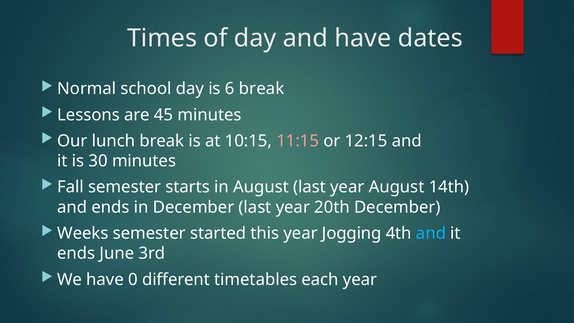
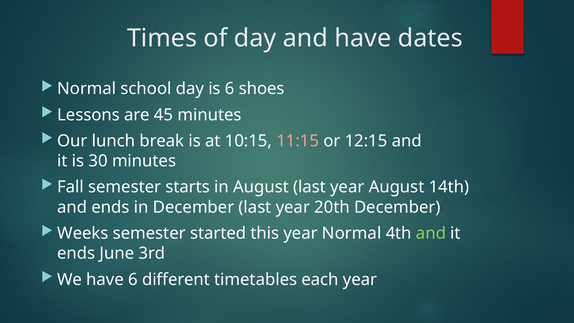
6 break: break -> shoes (262, 89)
year Jogging: Jogging -> Normal (352, 233)
and colour: light blue -> light green (431, 233)
have 0: 0 -> 6 (133, 279)
